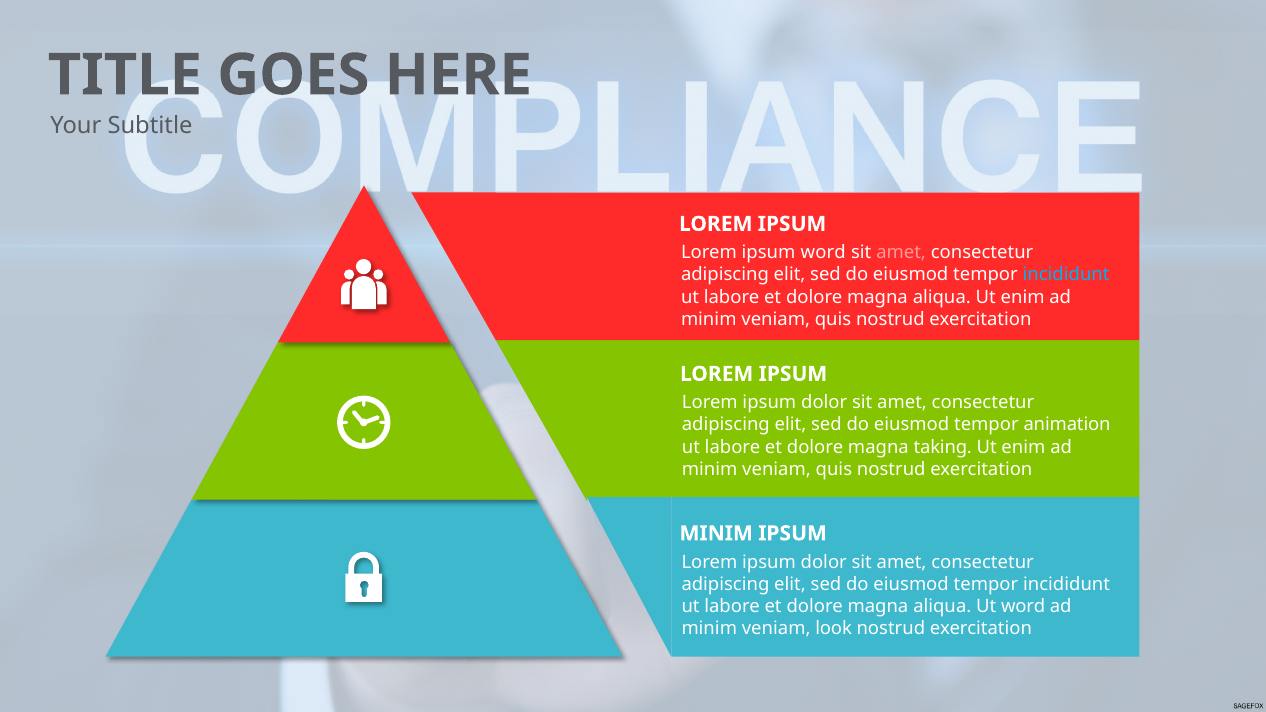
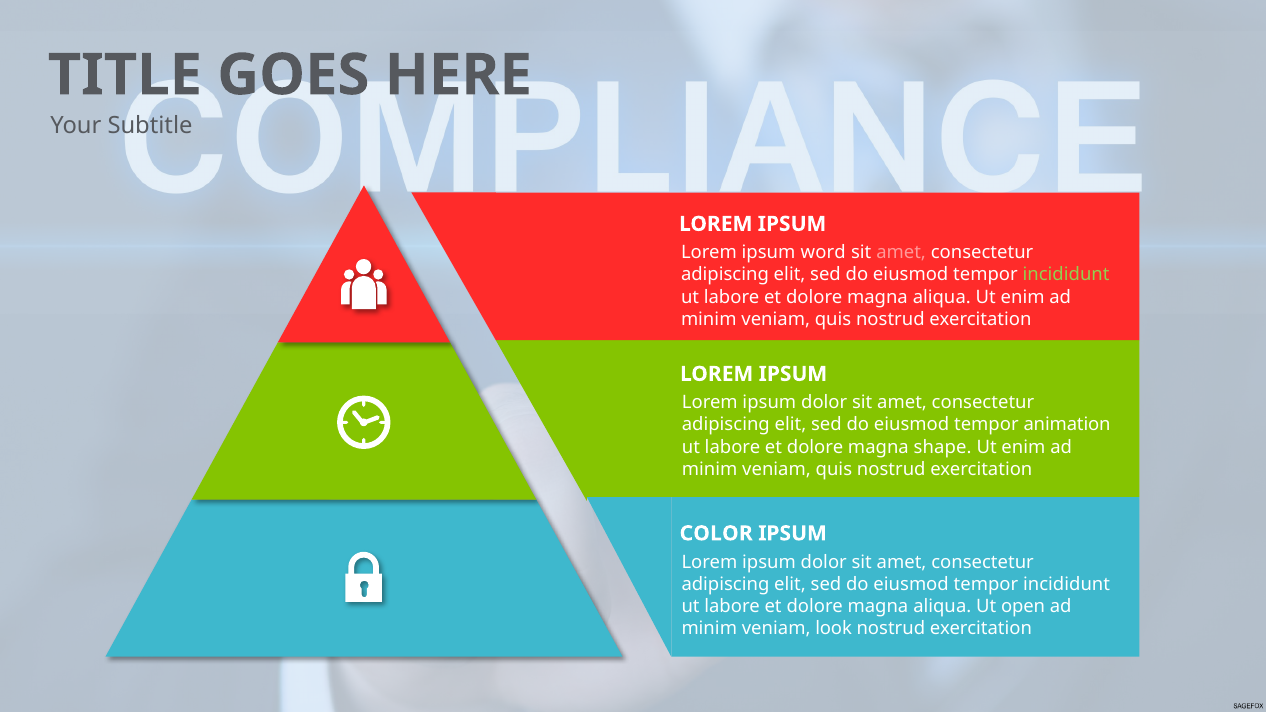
incididunt colour: light blue -> light green (1066, 275)
taking: taking -> shape (943, 447)
MINIM: MINIM -> COLOR (716, 534)
Ut word: word -> open (1023, 607)
